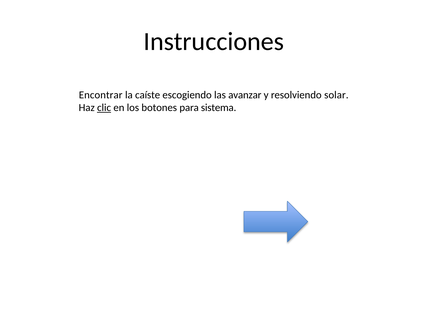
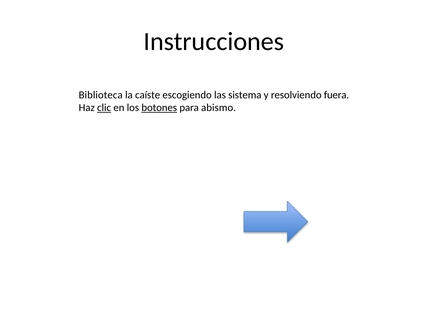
Encontrar: Encontrar -> Biblioteca (101, 95)
avanzar: avanzar -> sistema (245, 95)
solar: solar -> fuera (336, 95)
botones underline: none -> present (159, 108)
sistema: sistema -> abismo (219, 108)
